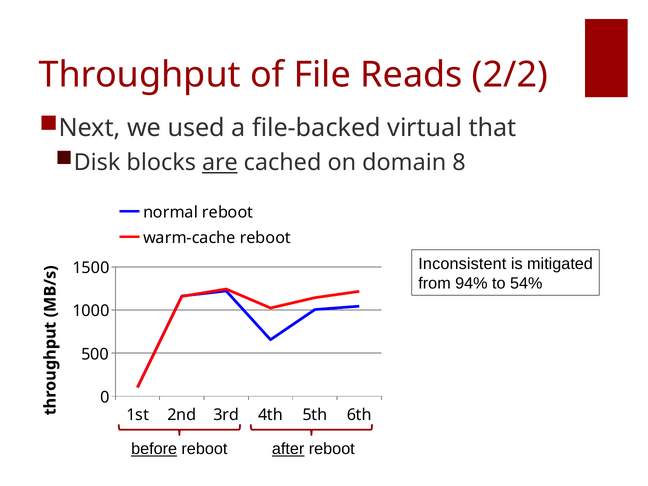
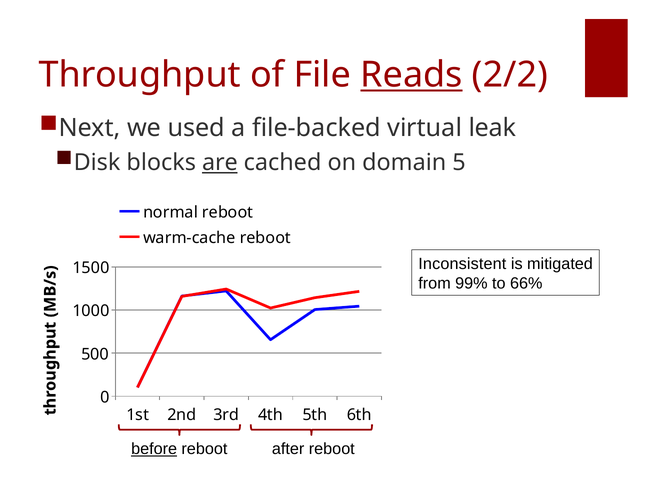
Reads underline: none -> present (411, 75)
that: that -> leak (492, 128)
8: 8 -> 5 (459, 163)
94%: 94% -> 99% (471, 283)
54%: 54% -> 66% (526, 283)
after underline: present -> none (288, 449)
